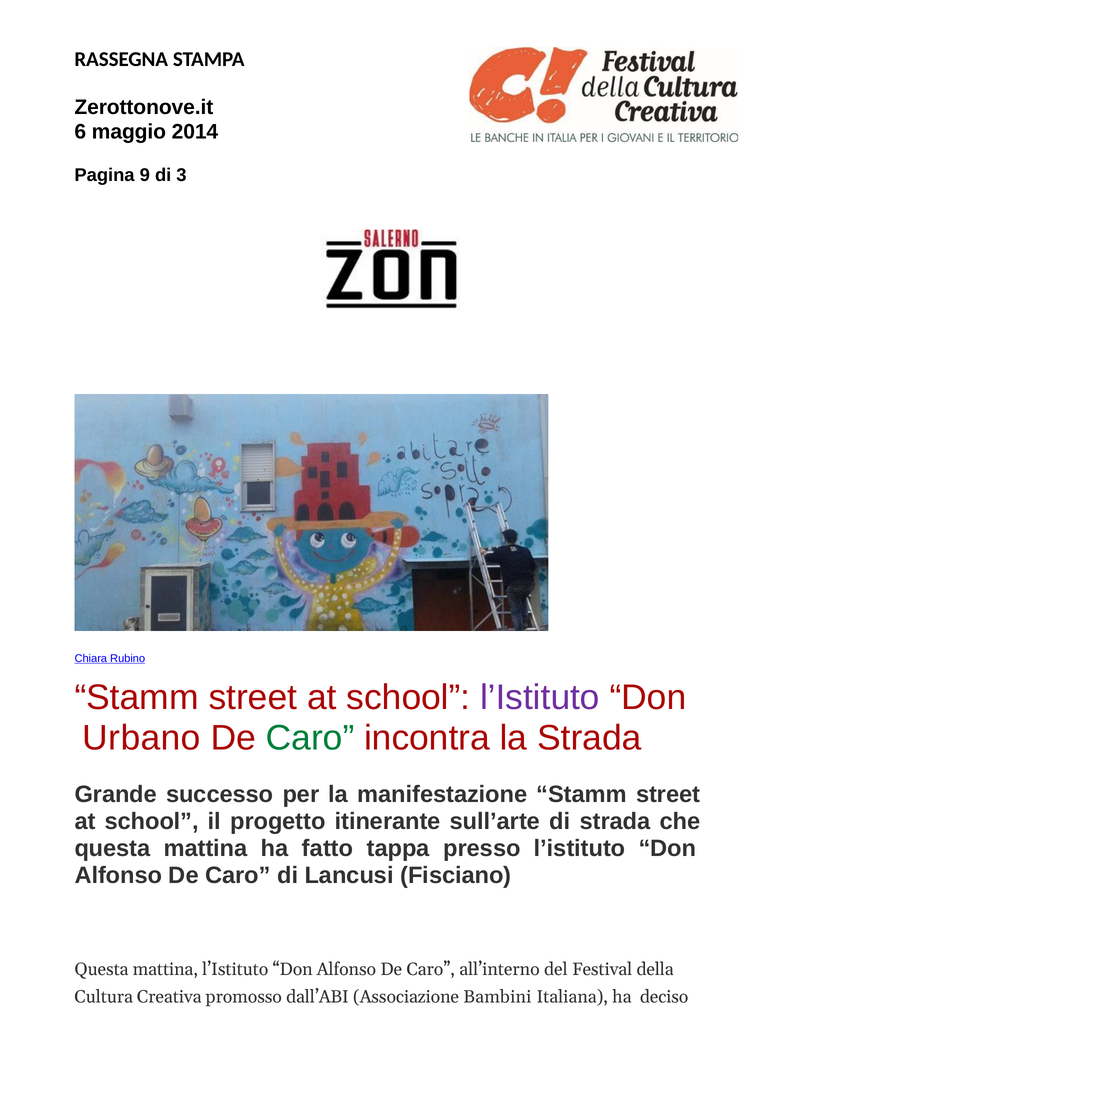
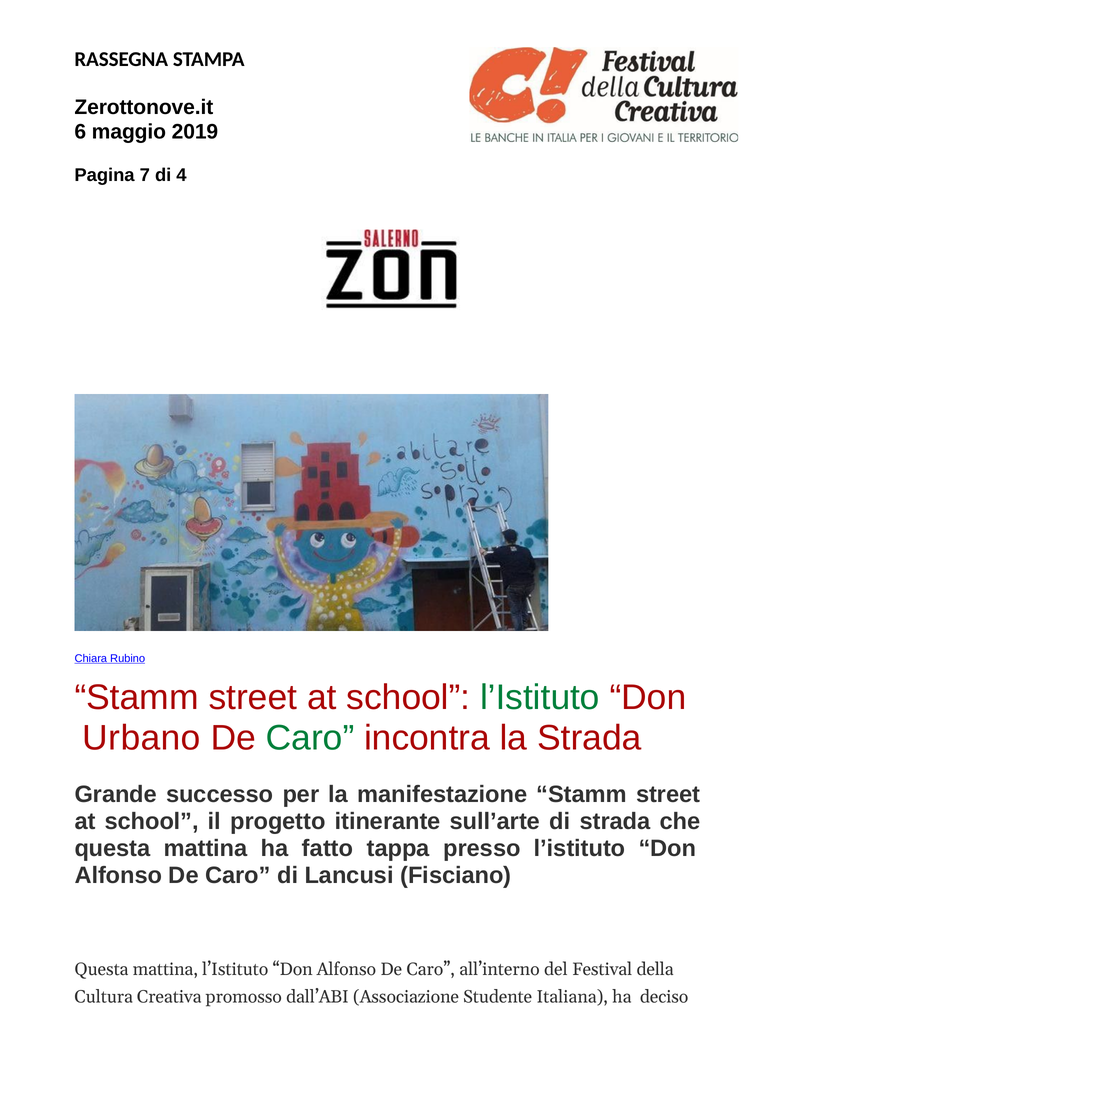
2014: 2014 -> 2019 (195, 132)
9: 9 -> 7 (145, 175)
3: 3 -> 4 (181, 175)
l’Istituto colour: purple -> green (540, 697)
Bambini: Bambini -> Studente (498, 997)
